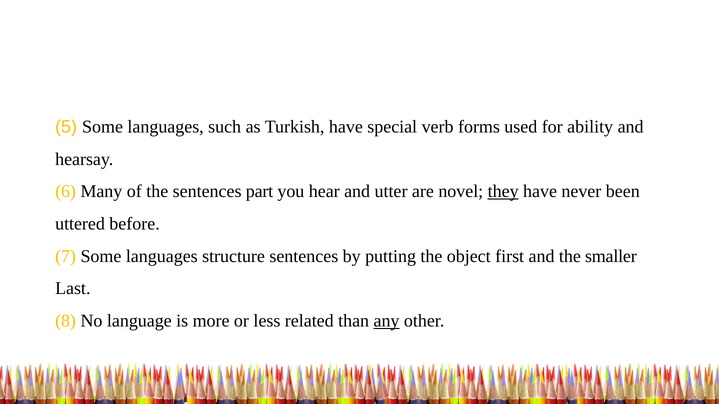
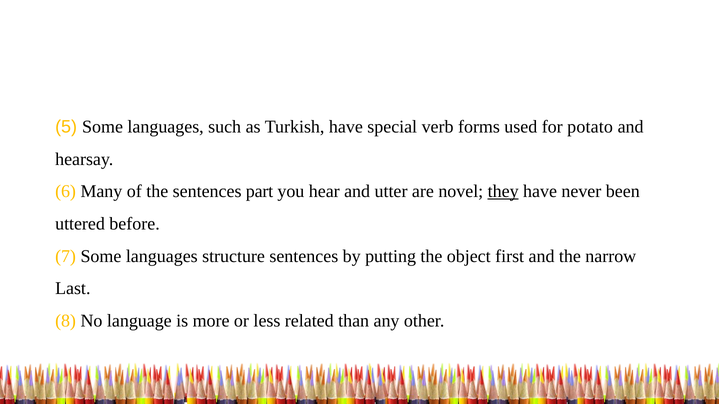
ability: ability -> potato (590, 127)
smaller: smaller -> narrow (611, 256)
any underline: present -> none (387, 321)
